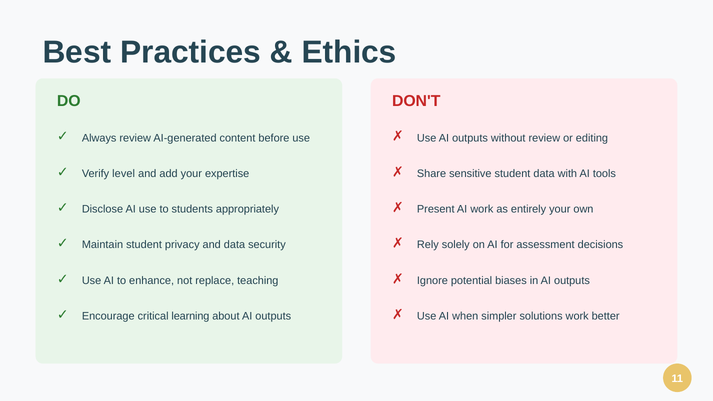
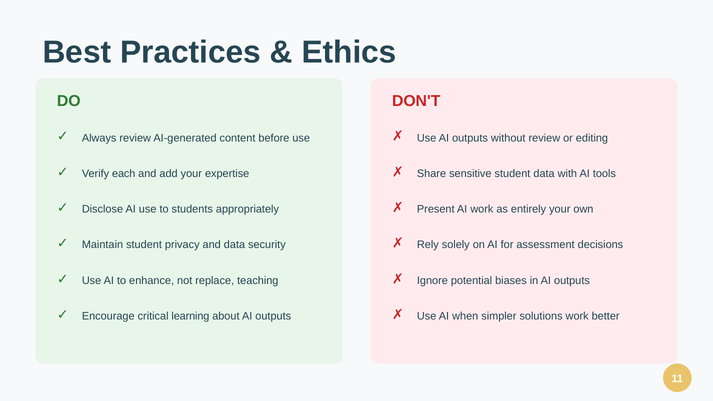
level: level -> each (124, 174)
